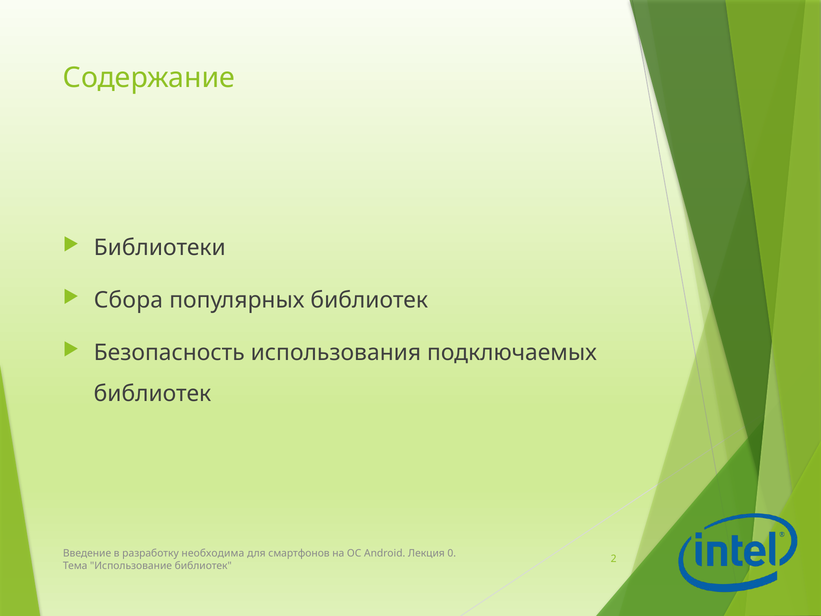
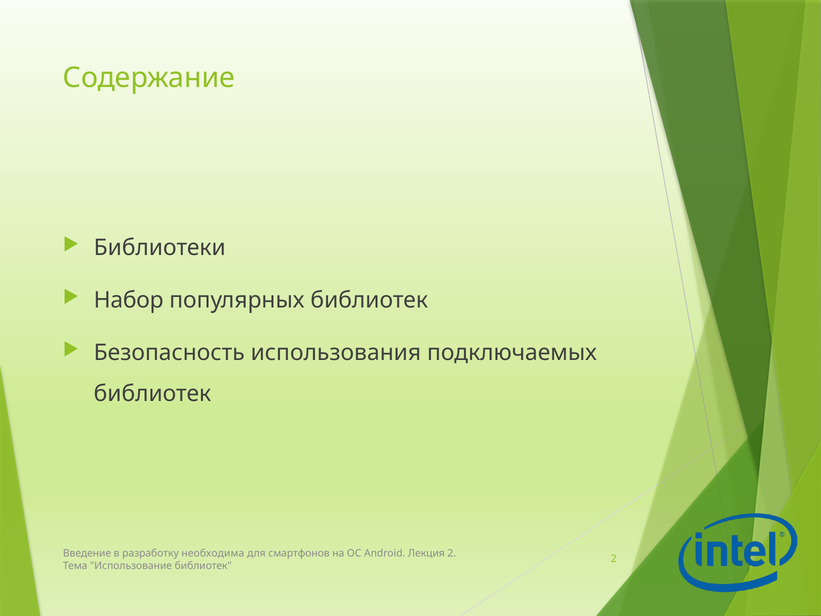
Сбора: Сбора -> Набор (129, 300)
Лекция 0: 0 -> 2 (452, 553)
